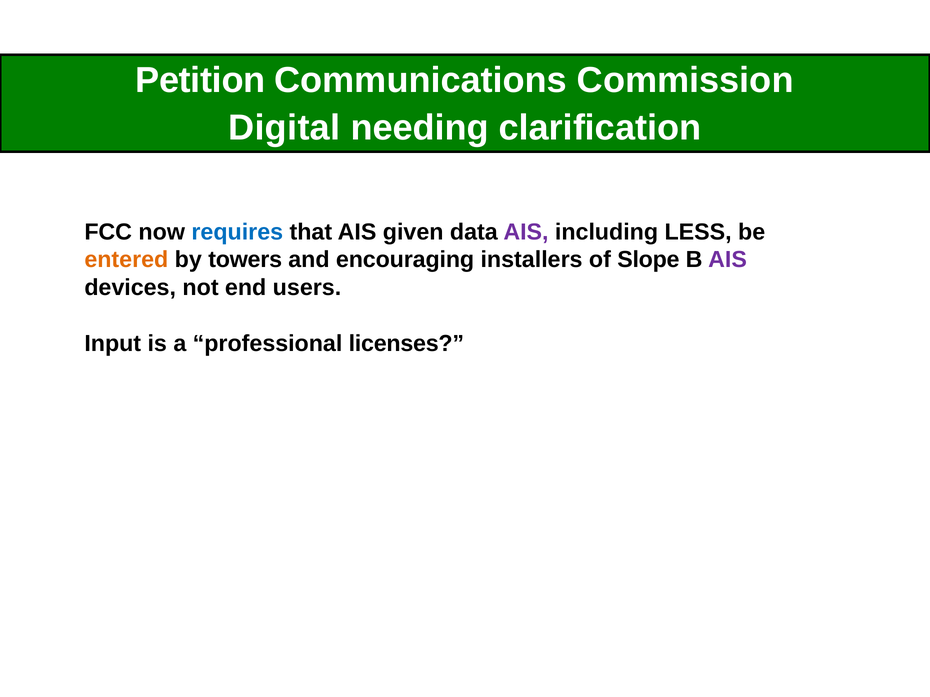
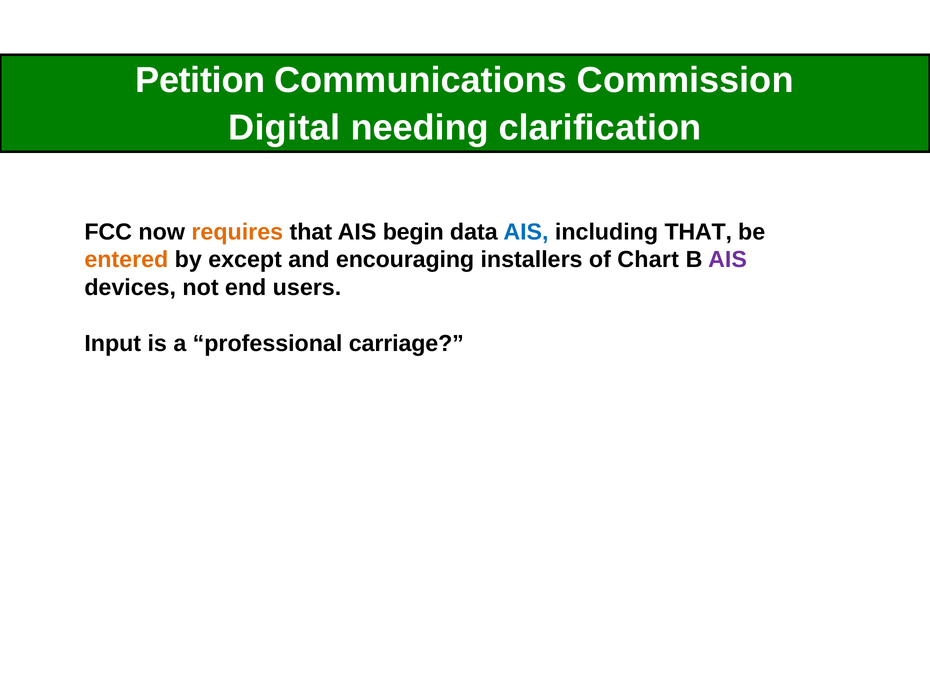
requires colour: blue -> orange (237, 232)
given: given -> begin (413, 232)
AIS colour: purple -> blue (526, 232)
including LESS: LESS -> THAT (698, 232)
towers: towers -> except (245, 260)
Slope: Slope -> Chart (648, 260)
licenses: licenses -> carriage (406, 344)
